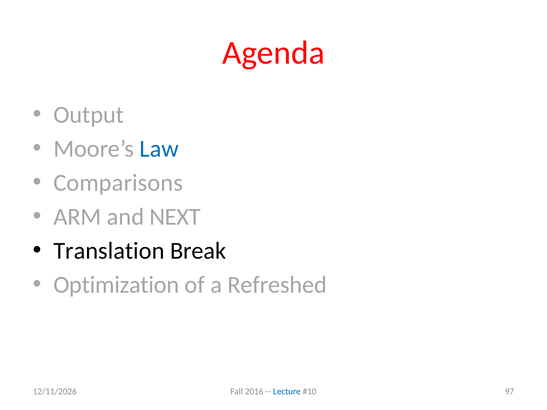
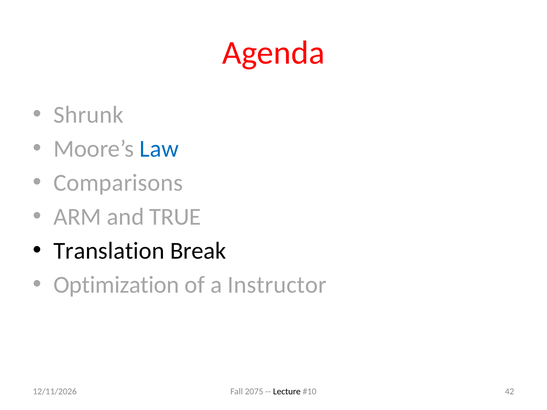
Output: Output -> Shrunk (89, 115)
NEXT: NEXT -> TRUE (175, 217)
Refreshed: Refreshed -> Instructor (277, 285)
97: 97 -> 42 (510, 392)
2016: 2016 -> 2075 (254, 392)
Lecture colour: blue -> black (287, 392)
